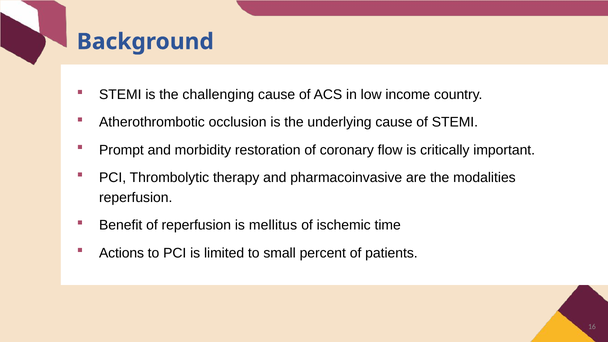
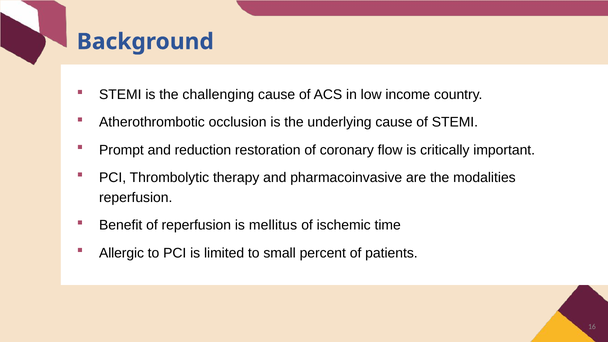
morbidity: morbidity -> reduction (203, 150)
Actions: Actions -> Allergic (122, 253)
